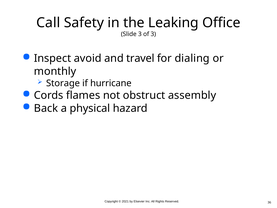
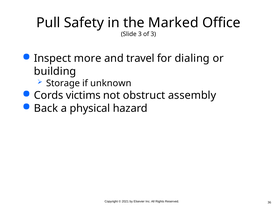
Call: Call -> Pull (48, 23)
Leaking: Leaking -> Marked (173, 23)
avoid: avoid -> more (88, 58)
monthly: monthly -> building (55, 71)
hurricane: hurricane -> unknown (111, 83)
flames: flames -> victims (83, 95)
